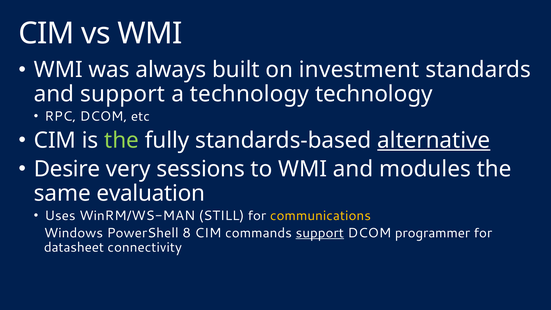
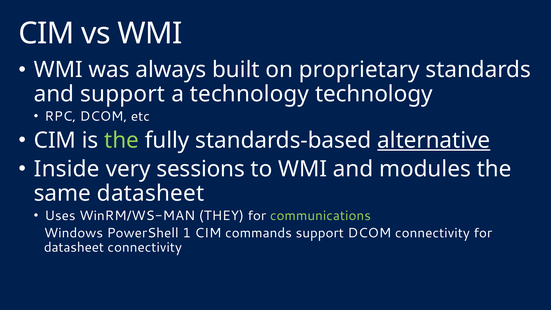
investment: investment -> proprietary (359, 70)
Desire: Desire -> Inside (67, 169)
same evaluation: evaluation -> datasheet (151, 193)
STILL: STILL -> THEY (221, 216)
communications colour: yellow -> light green (320, 216)
8: 8 -> 1 (187, 233)
support underline: present -> none (320, 233)
DCOM programmer: programmer -> connectivity (432, 233)
